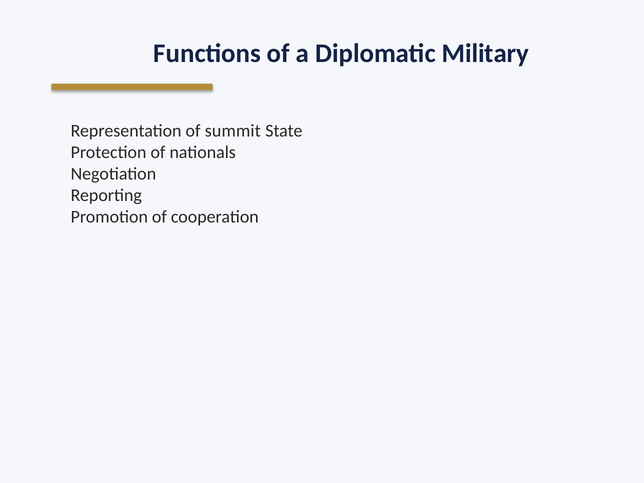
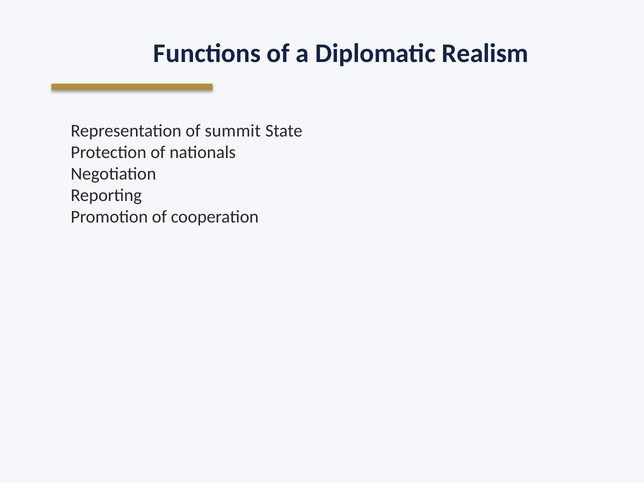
Military: Military -> Realism (485, 53)
